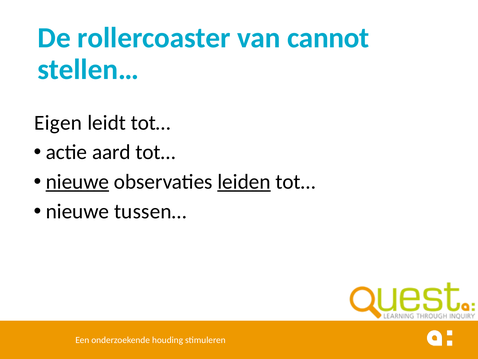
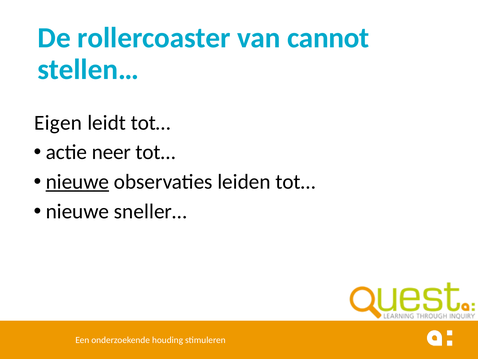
aard: aard -> neer (111, 152)
leiden underline: present -> none (244, 182)
tussen…: tussen… -> sneller… (150, 211)
